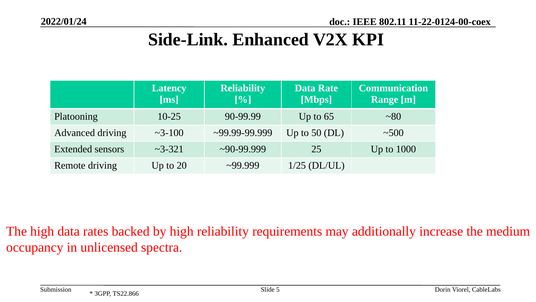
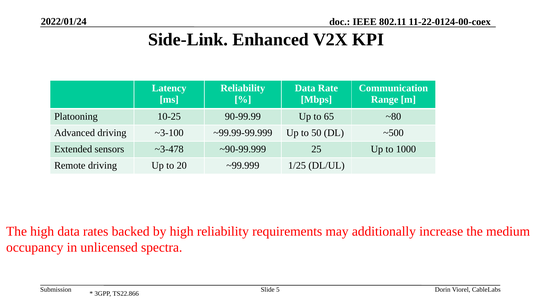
~3-321: ~3-321 -> ~3-478 (169, 149)
